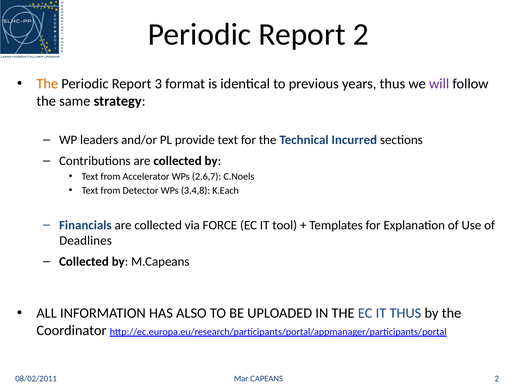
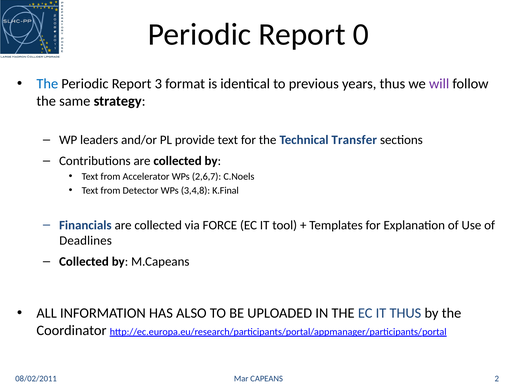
Report 2: 2 -> 0 (361, 35)
The colour: orange -> blue (47, 84)
Incurred: Incurred -> Transfer (354, 140)
K.Each: K.Each -> K.Final (226, 191)
